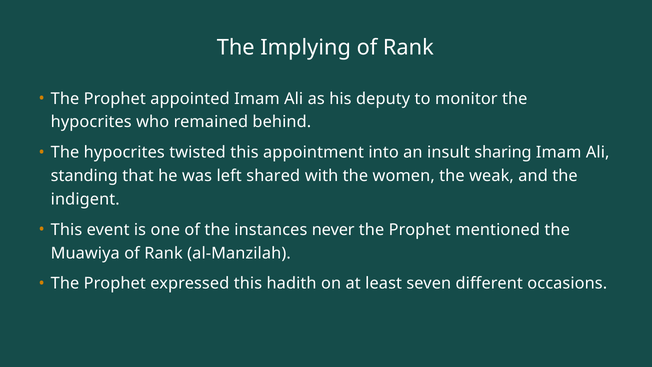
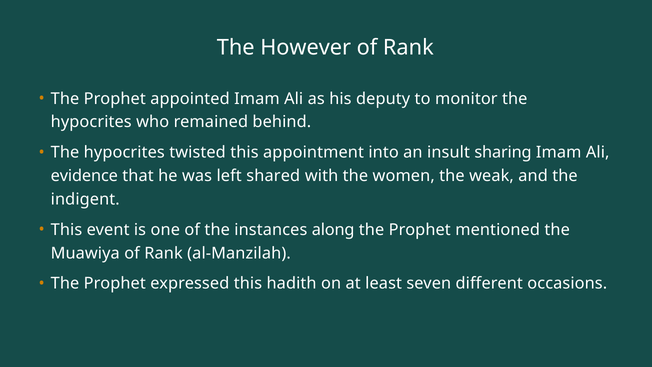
Implying: Implying -> However (306, 48)
standing: standing -> evidence (84, 176)
never: never -> along (333, 229)
